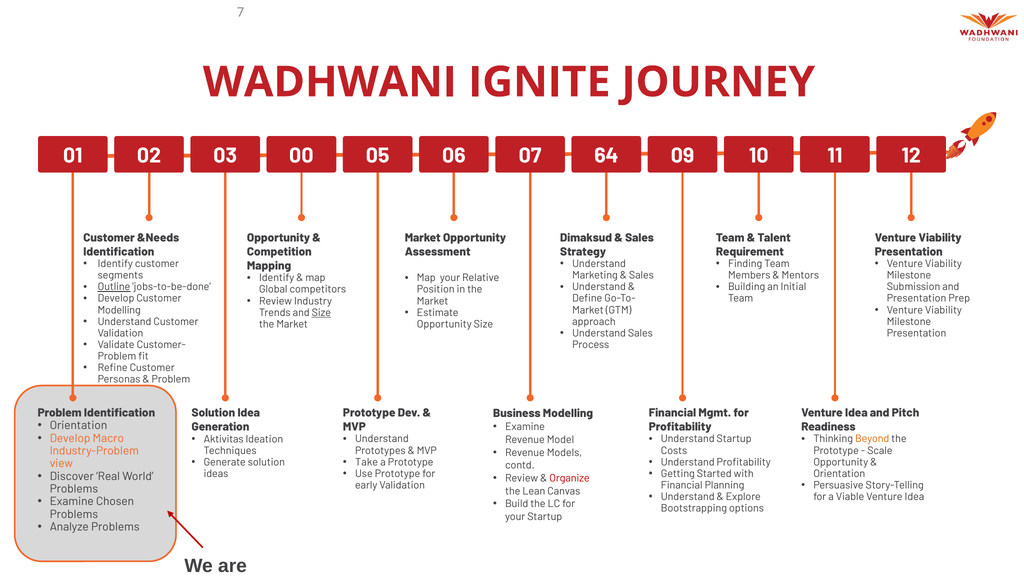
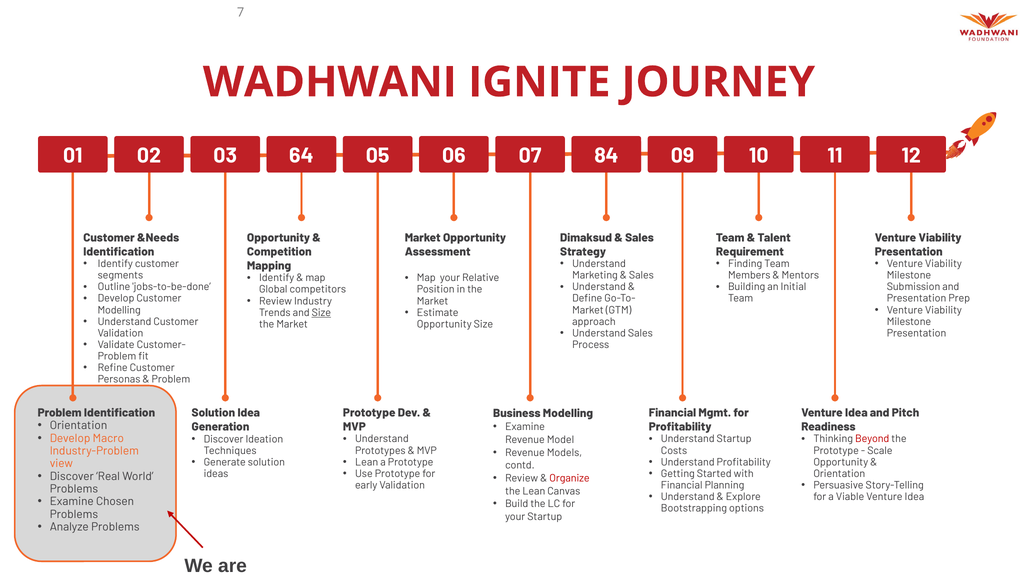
00: 00 -> 64 (301, 156)
64: 64 -> 84 (606, 156)
Outline underline: present -> none (114, 287)
Beyond colour: orange -> red (872, 439)
Aktivitas: Aktivitas -> Discover (224, 439)
Take: Take -> Lean (367, 462)
